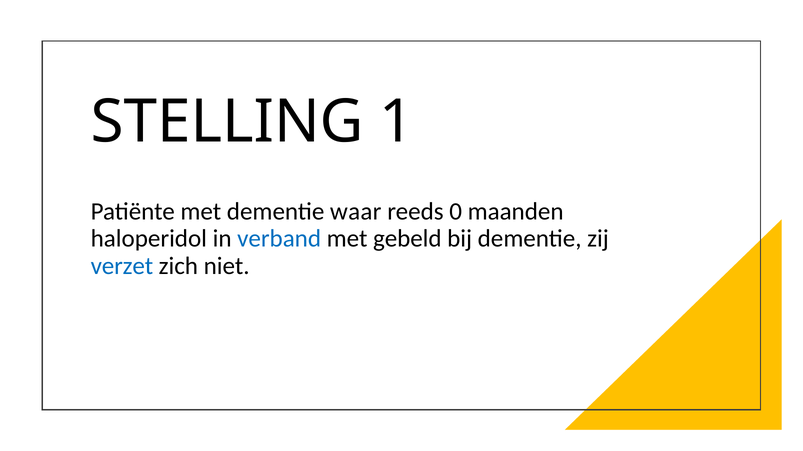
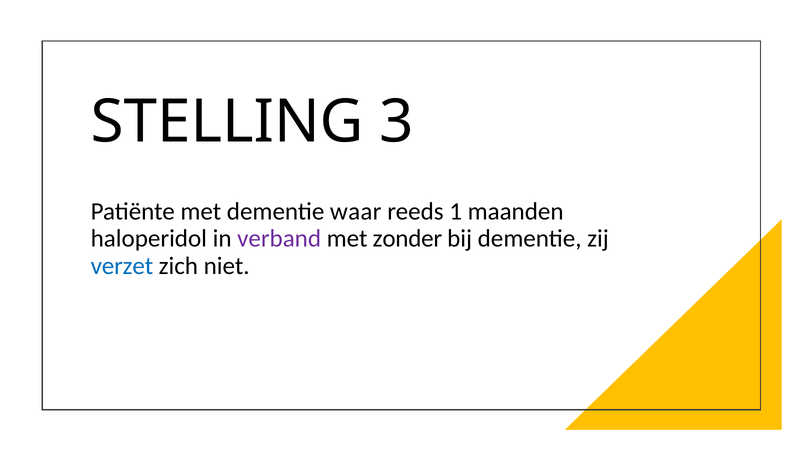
1: 1 -> 3 (397, 122)
0: 0 -> 1 (456, 212)
verband colour: blue -> purple (279, 239)
gebeld: gebeld -> zonder (407, 239)
